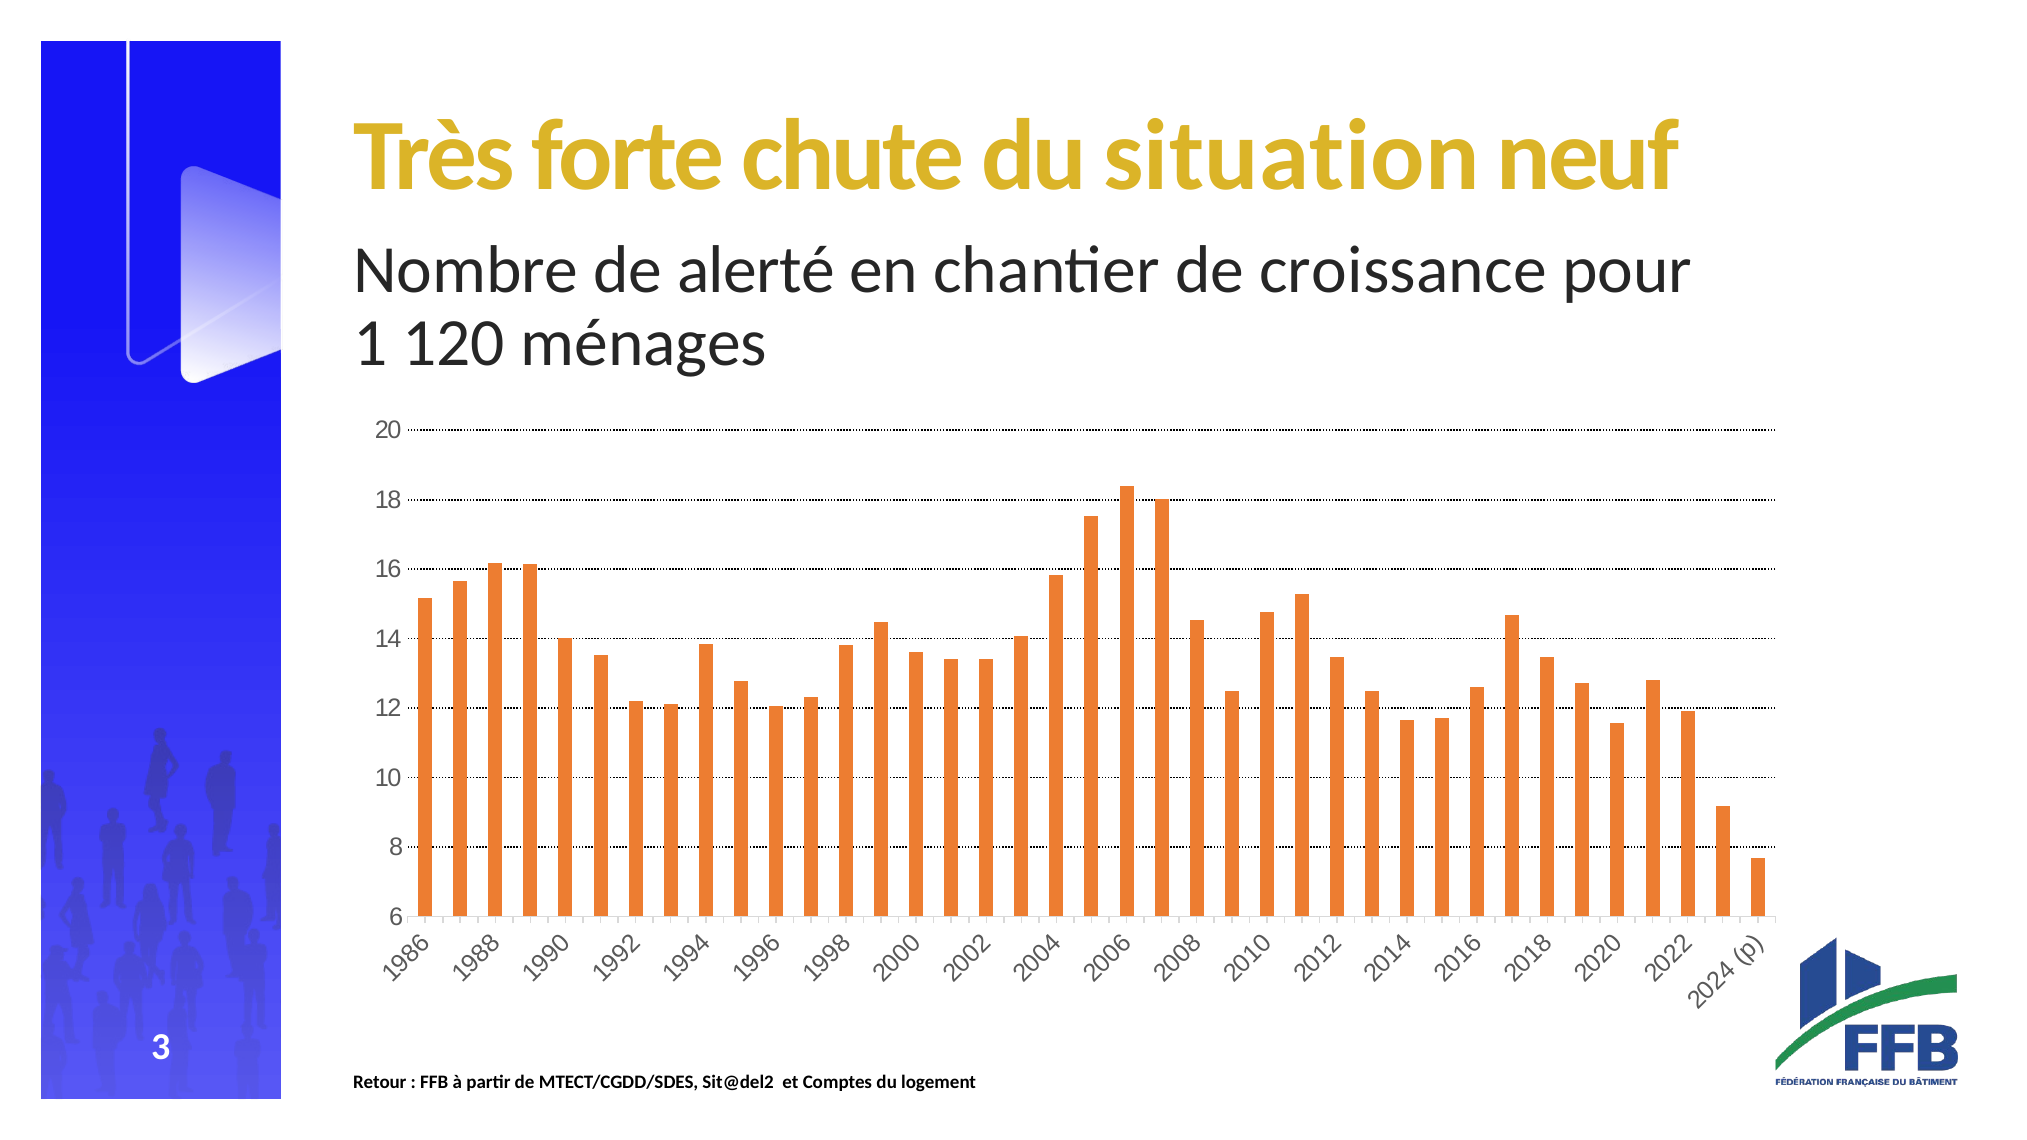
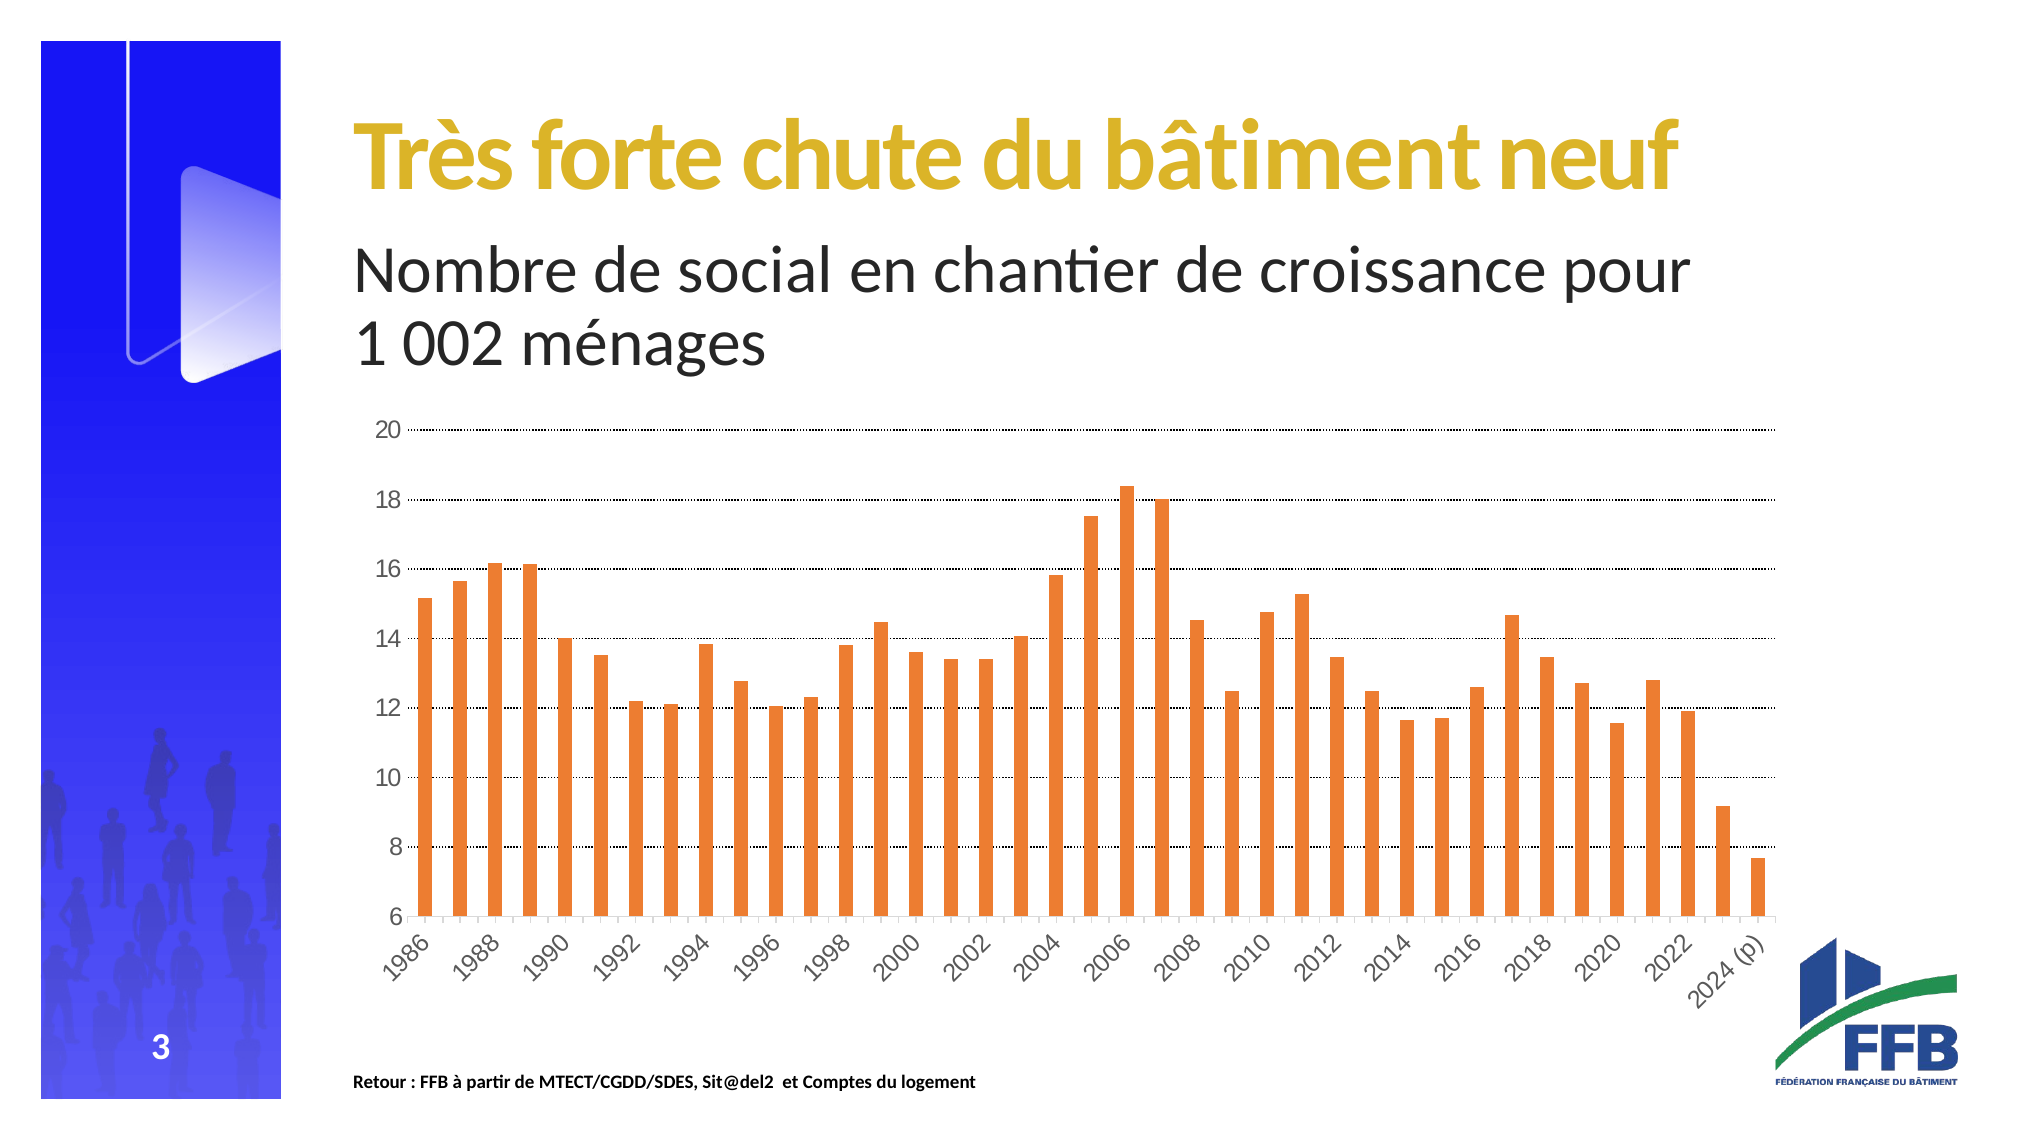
situation: situation -> bâtiment (1292, 156)
alerté: alerté -> social (756, 270)
120: 120 -> 002 (454, 343)
